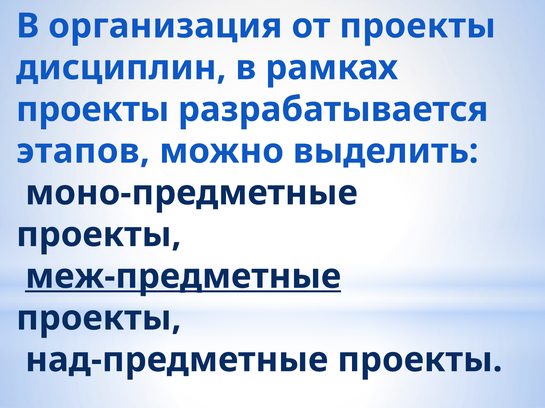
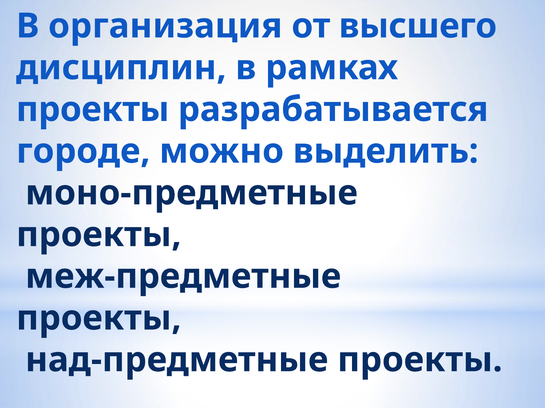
от проекты: проекты -> высшего (418, 26)
этапов: этапов -> городе (83, 151)
меж-предметные underline: present -> none (183, 277)
